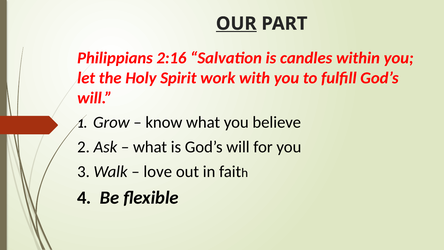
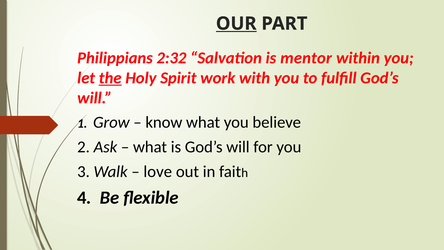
2:16: 2:16 -> 2:32 (171, 58)
candles: candles -> mentor (306, 58)
the underline: none -> present (110, 78)
